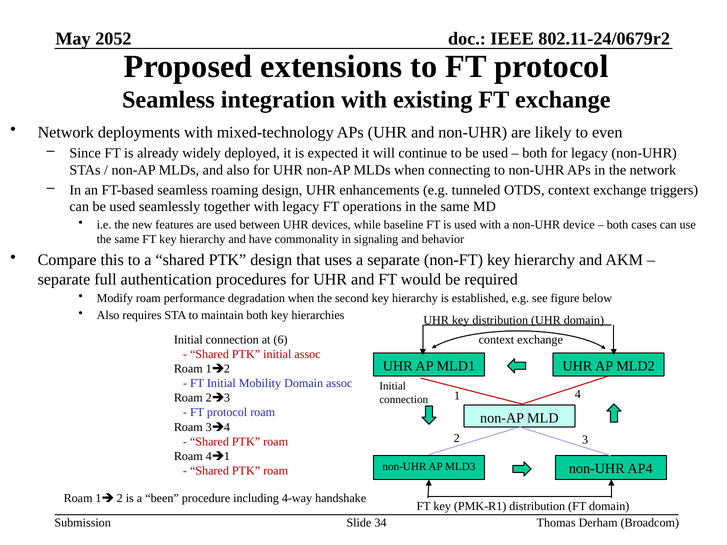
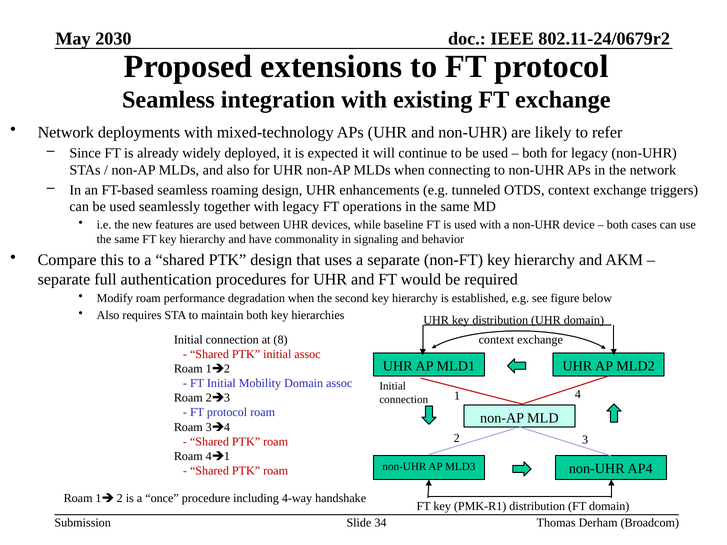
2052: 2052 -> 2030 (113, 39)
even: even -> refer (607, 132)
6: 6 -> 8 (281, 340)
been: been -> once (162, 499)
